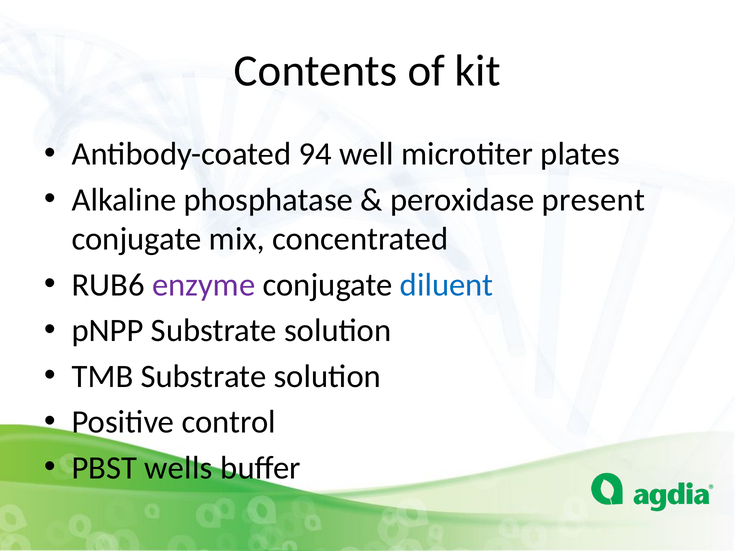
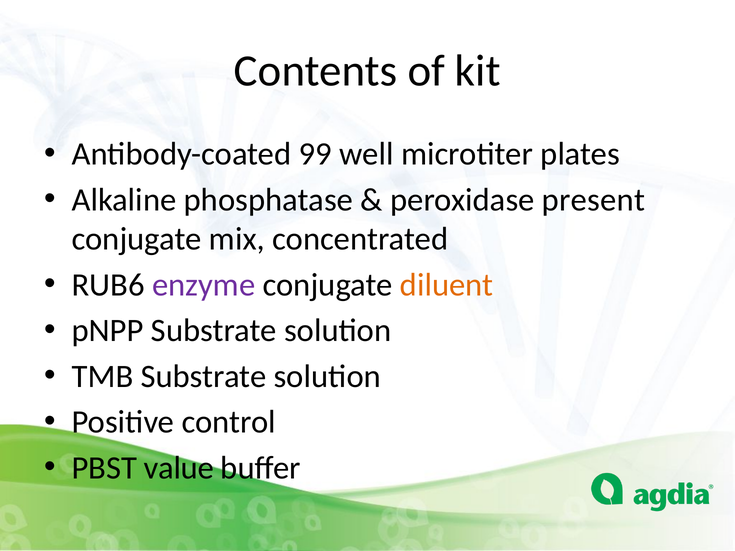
94: 94 -> 99 (315, 154)
diluent colour: blue -> orange (447, 285)
wells: wells -> value (179, 468)
